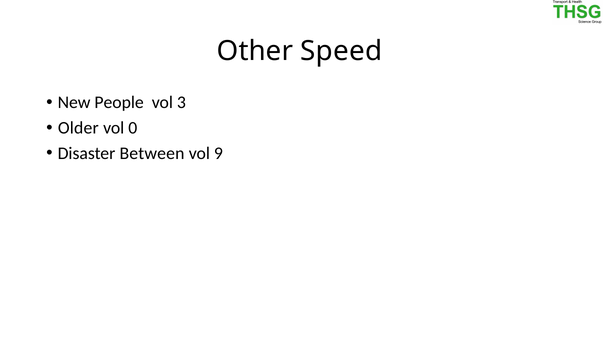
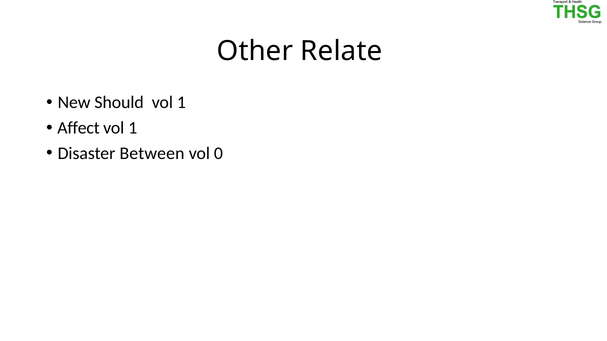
Speed: Speed -> Relate (341, 51)
People: People -> Should (119, 103)
3: 3 -> 1 (181, 103)
Older: Older -> Affect (79, 128)
0: 0 -> 1 (133, 128)
9: 9 -> 0 (218, 154)
